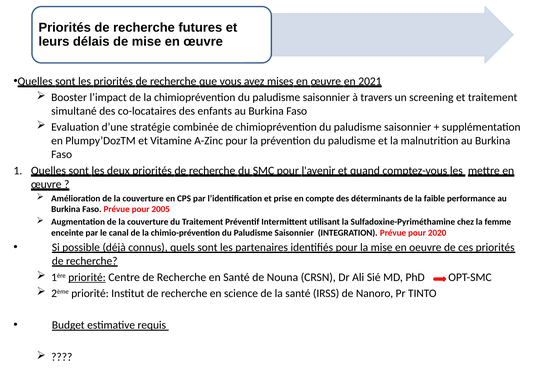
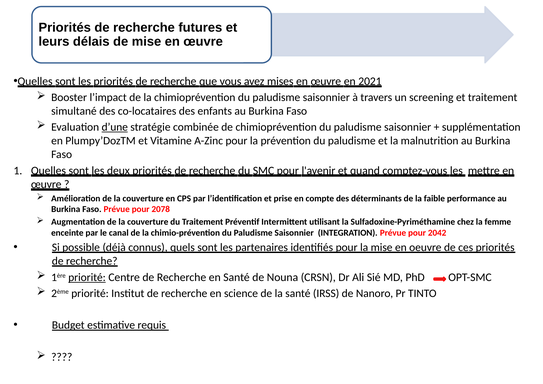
d’une underline: none -> present (115, 127)
2005: 2005 -> 2078 (161, 209)
2020: 2020 -> 2042 (437, 233)
